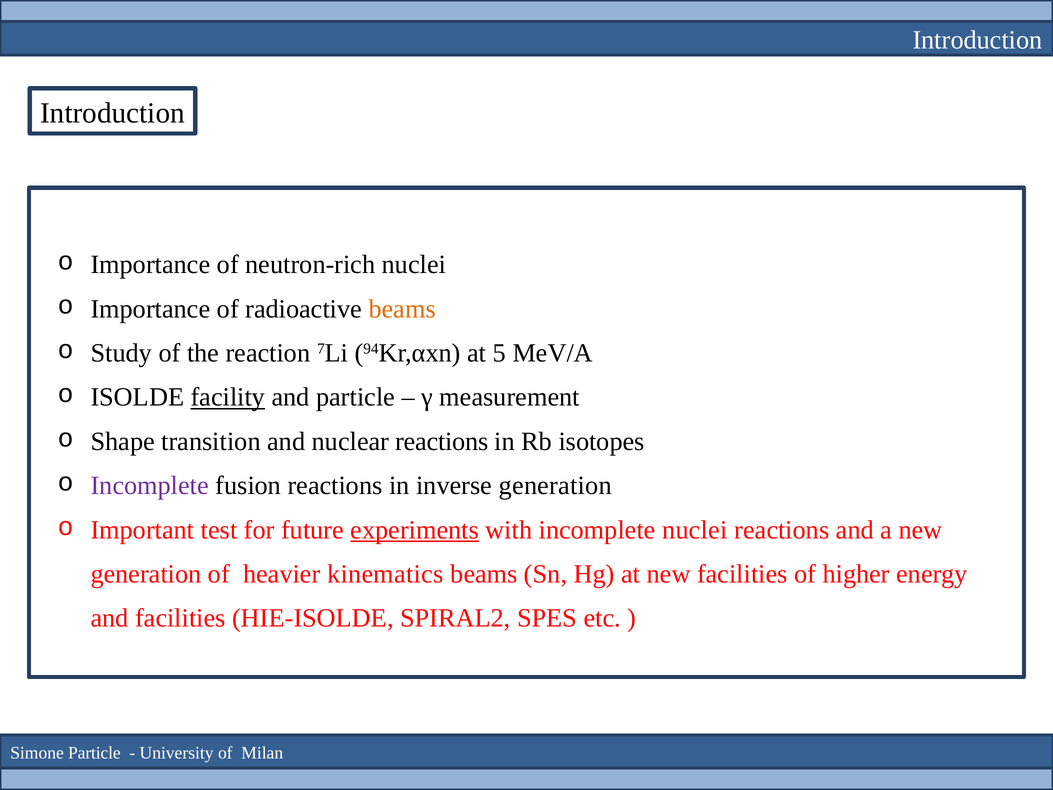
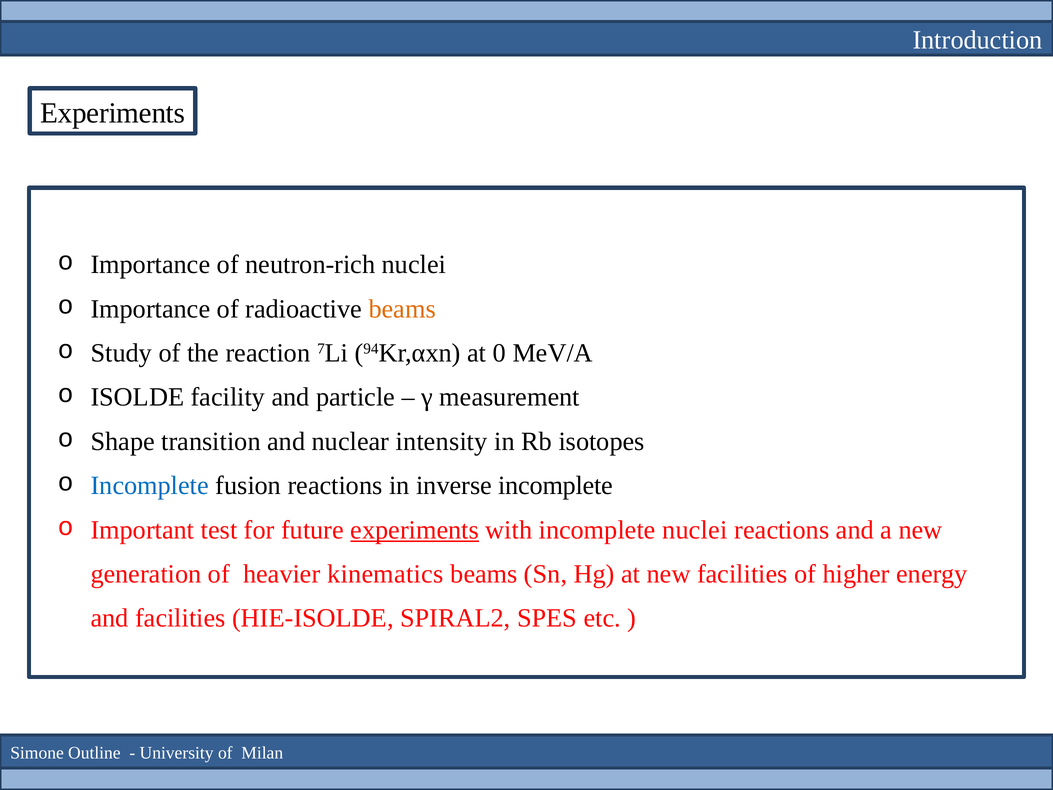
Introduction: Introduction -> Experiments (113, 113)
5: 5 -> 0 (499, 353)
facility underline: present -> none (228, 397)
nuclear reactions: reactions -> intensity (442, 441)
Incomplete colour: purple -> blue (150, 486)
inverse generation: generation -> incomplete (556, 486)
Simone Particle: Particle -> Outline (94, 753)
